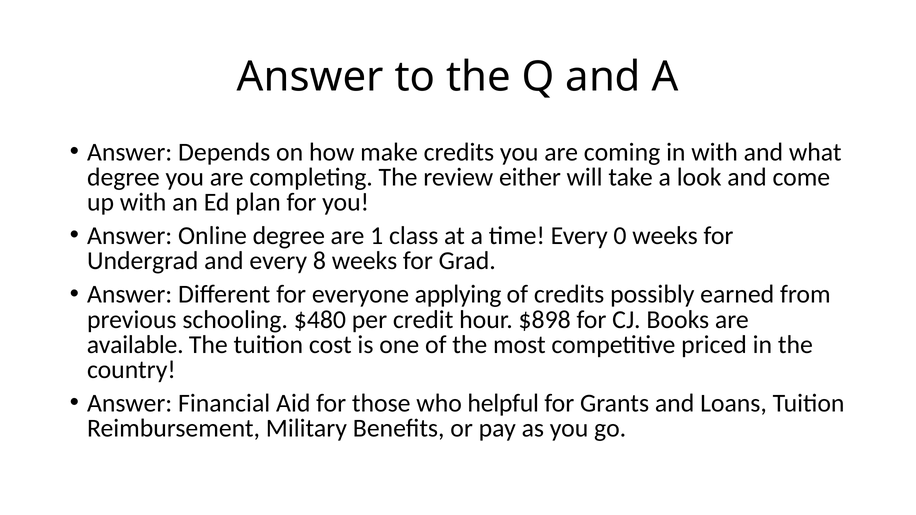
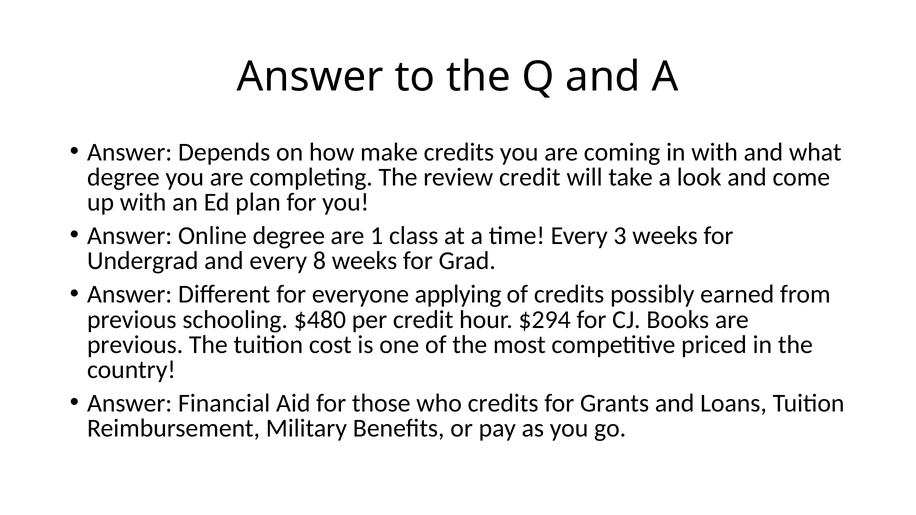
review either: either -> credit (530, 177)
0: 0 -> 3 (620, 236)
$898: $898 -> $294 (545, 320)
available: available -> previous (135, 345)
who helpful: helpful -> credits (503, 404)
